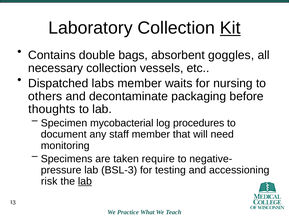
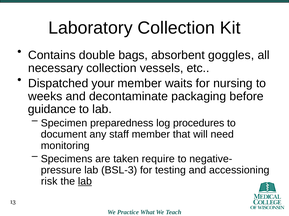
Kit underline: present -> none (230, 28)
labs: labs -> your (103, 84)
others: others -> weeks (45, 97)
thoughts: thoughts -> guidance (52, 110)
mycobacterial: mycobacterial -> preparedness (122, 124)
